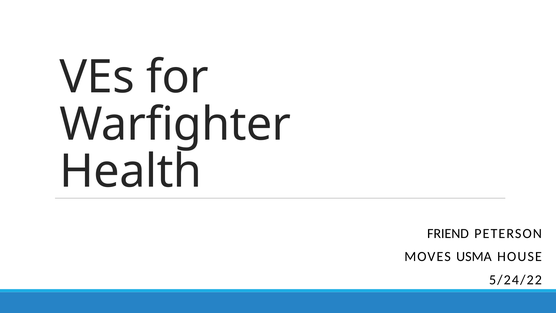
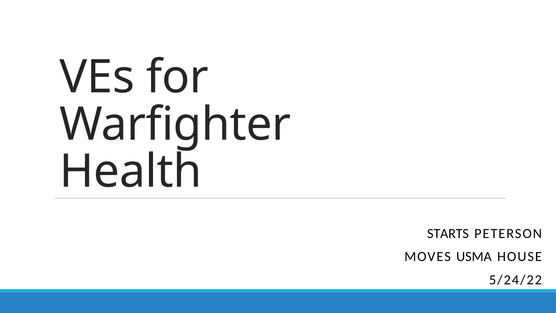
FRIEND: FRIEND -> STARTS (448, 233)
